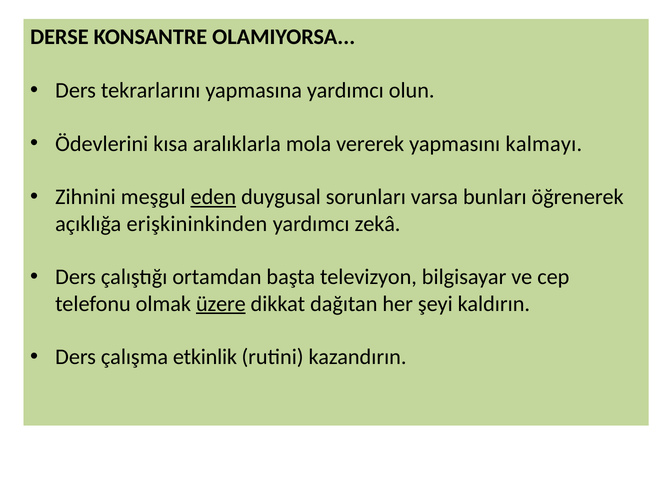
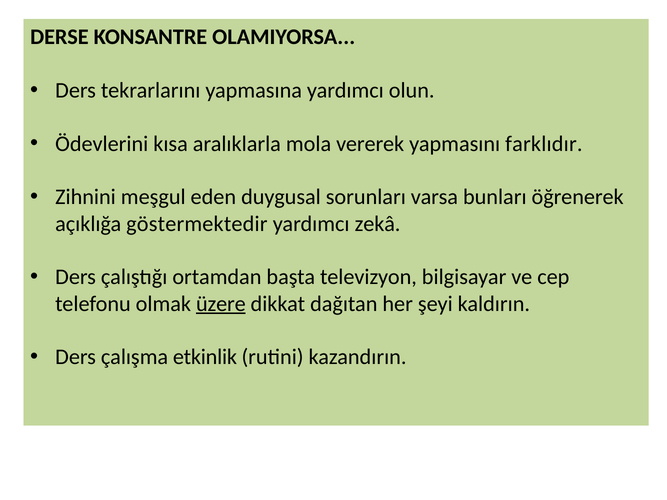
kalmayı: kalmayı -> farklıdır (544, 144)
eden underline: present -> none (213, 197)
erişkininkinden: erişkininkinden -> göstermektedir (197, 224)
